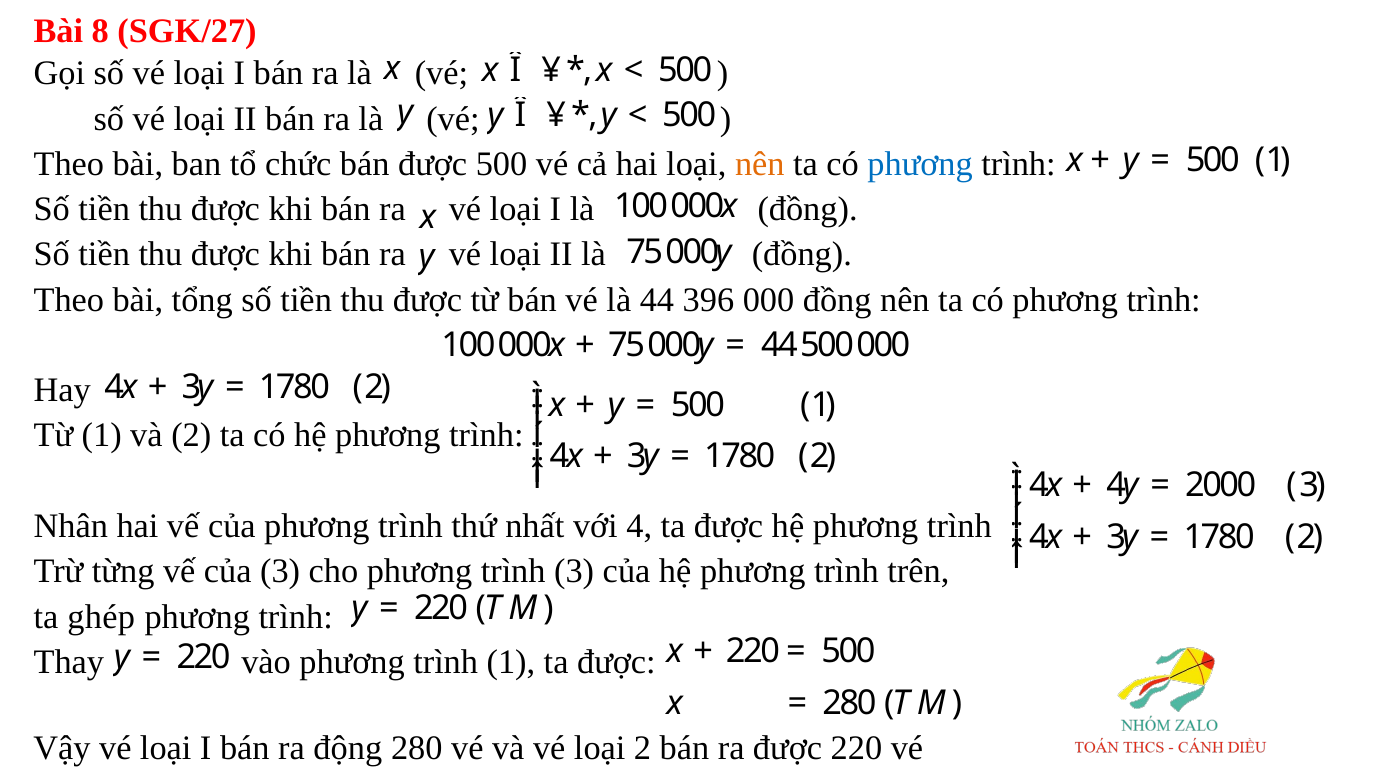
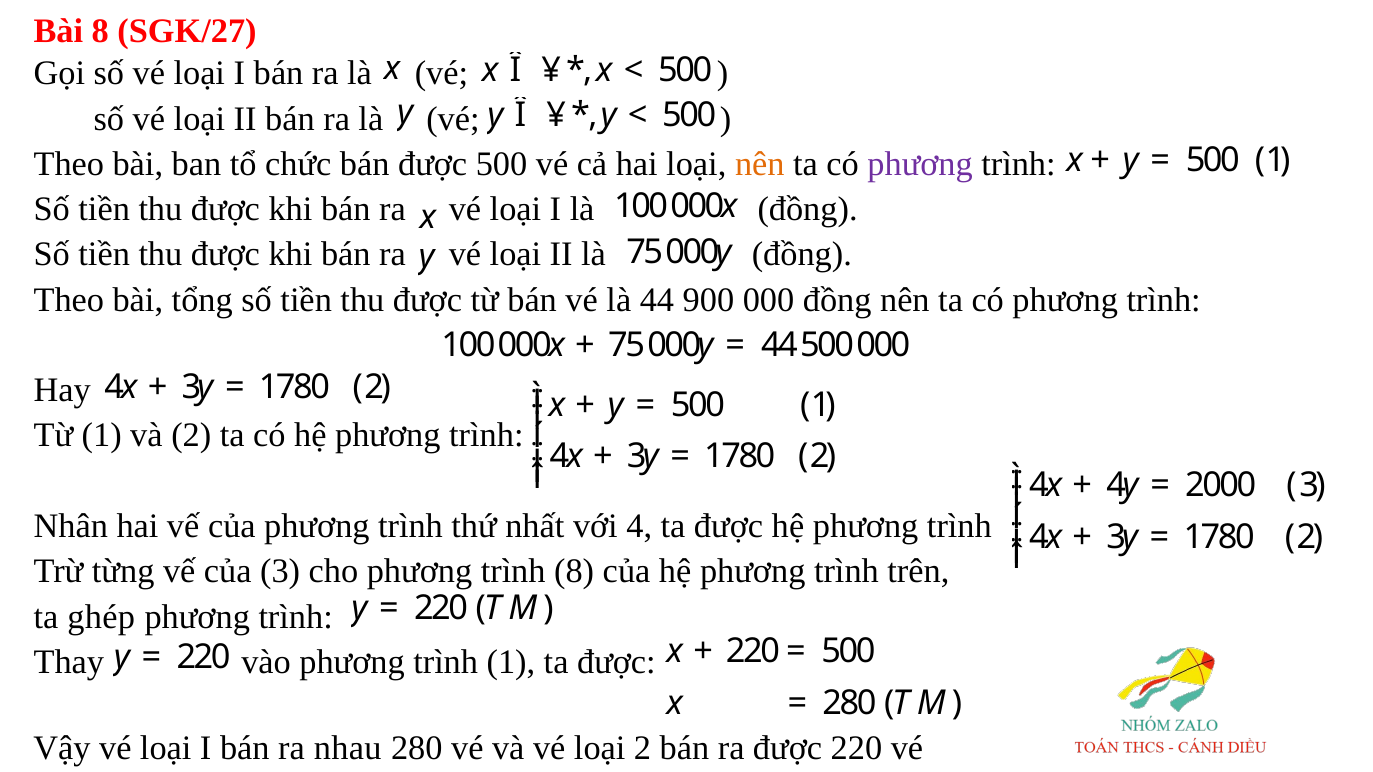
phương colour: blue -> purple (920, 164)
396: 396 -> 900 (708, 300)
trình 3: 3 -> 8 (574, 572)
động: động -> nhau (348, 749)
